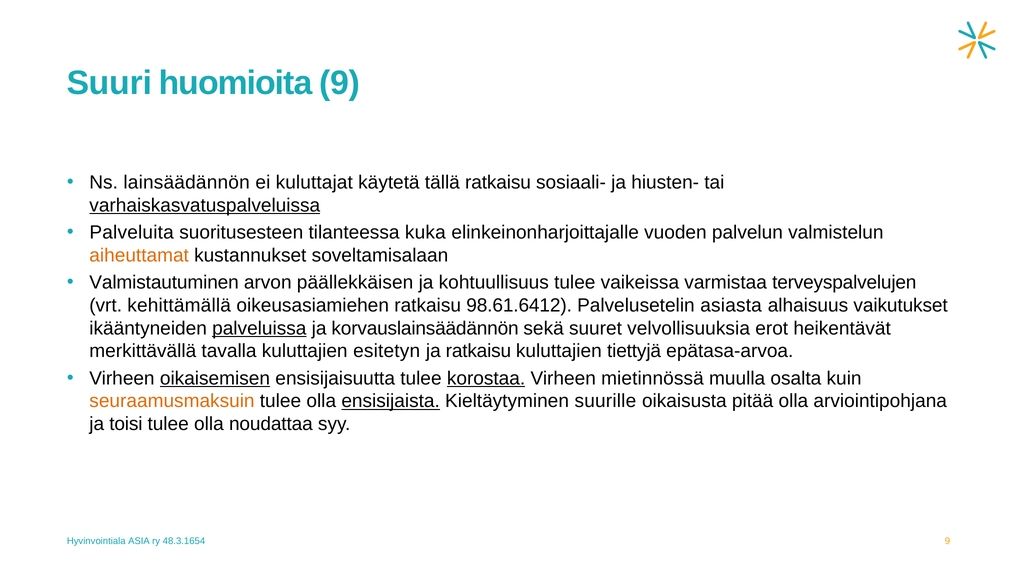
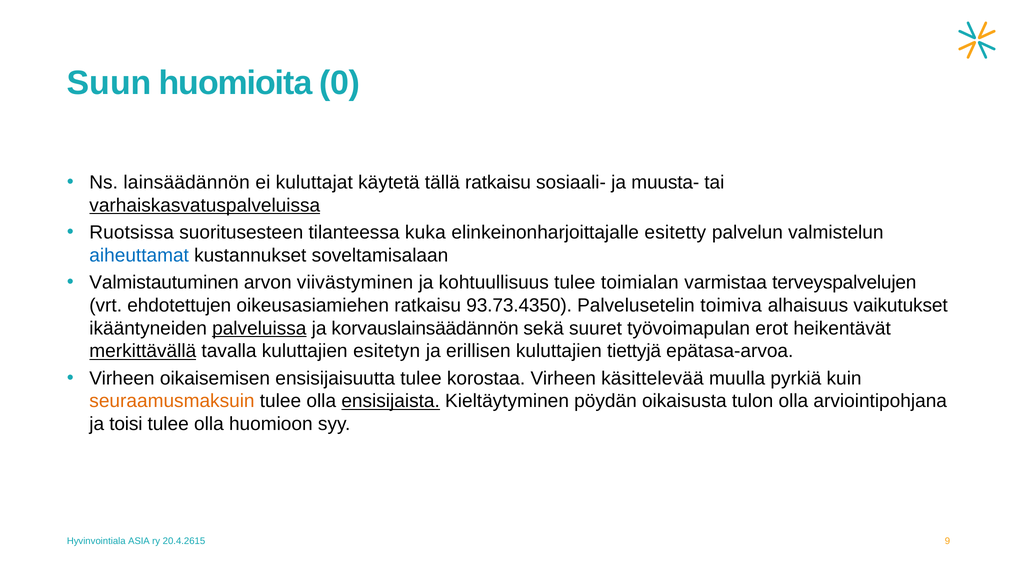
Suuri: Suuri -> Suun (109, 83)
huomioita 9: 9 -> 0 (340, 83)
hiusten-: hiusten- -> muusta- (665, 183)
Palveluita: Palveluita -> Ruotsissa (132, 233)
vuoden: vuoden -> esitetty (675, 233)
aiheuttamat colour: orange -> blue (139, 255)
päällekkäisen: päällekkäisen -> viivästyminen (355, 283)
vaikeissa: vaikeissa -> toimialan (640, 283)
kehittämällä: kehittämällä -> ehdotettujen (179, 305)
98.61.6412: 98.61.6412 -> 93.73.4350 (519, 305)
asiasta: asiasta -> toimiva (731, 305)
velvollisuuksia: velvollisuuksia -> työvoimapulan (689, 328)
merkittävällä underline: none -> present (143, 351)
ja ratkaisu: ratkaisu -> erillisen (478, 351)
oikaisemisen underline: present -> none (215, 378)
korostaa underline: present -> none (486, 378)
mietinnössä: mietinnössä -> käsittelevää (652, 378)
osalta: osalta -> pyrkiä (796, 378)
suurille: suurille -> pöydän (605, 401)
pitää: pitää -> tulon (753, 401)
noudattaa: noudattaa -> huomioon (271, 424)
48.3.1654: 48.3.1654 -> 20.4.2615 (184, 541)
